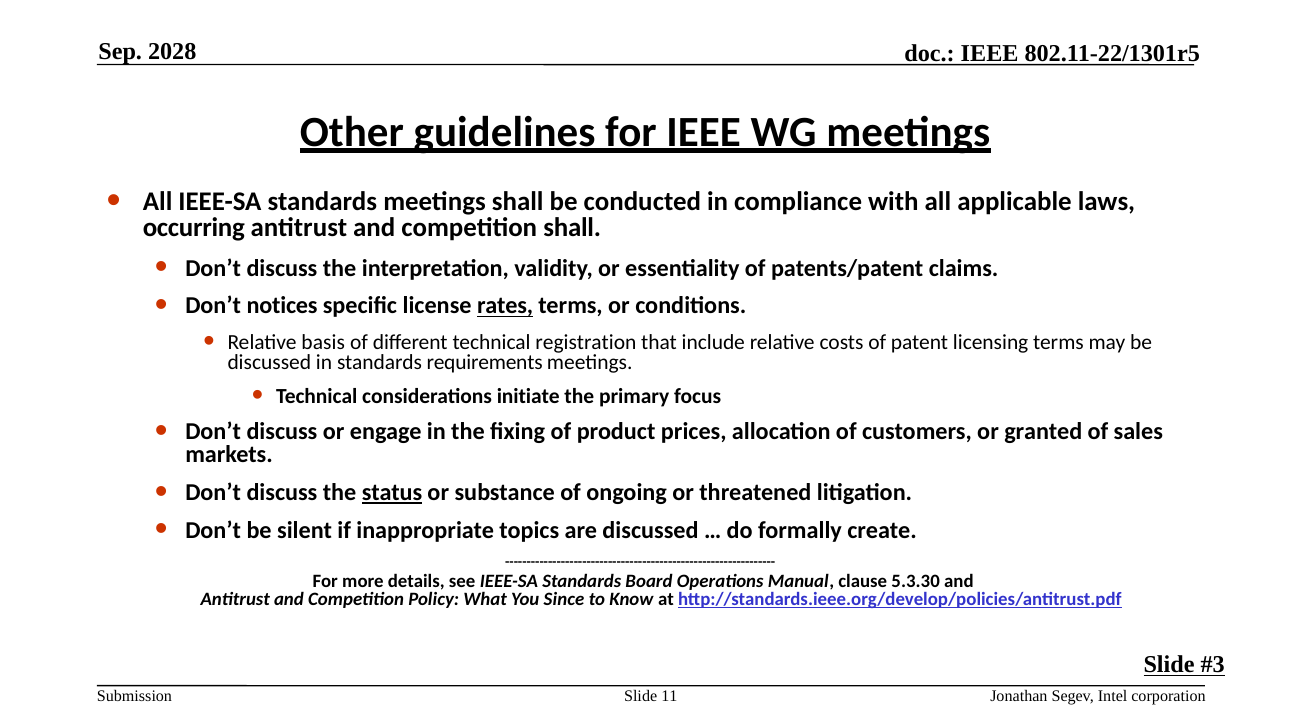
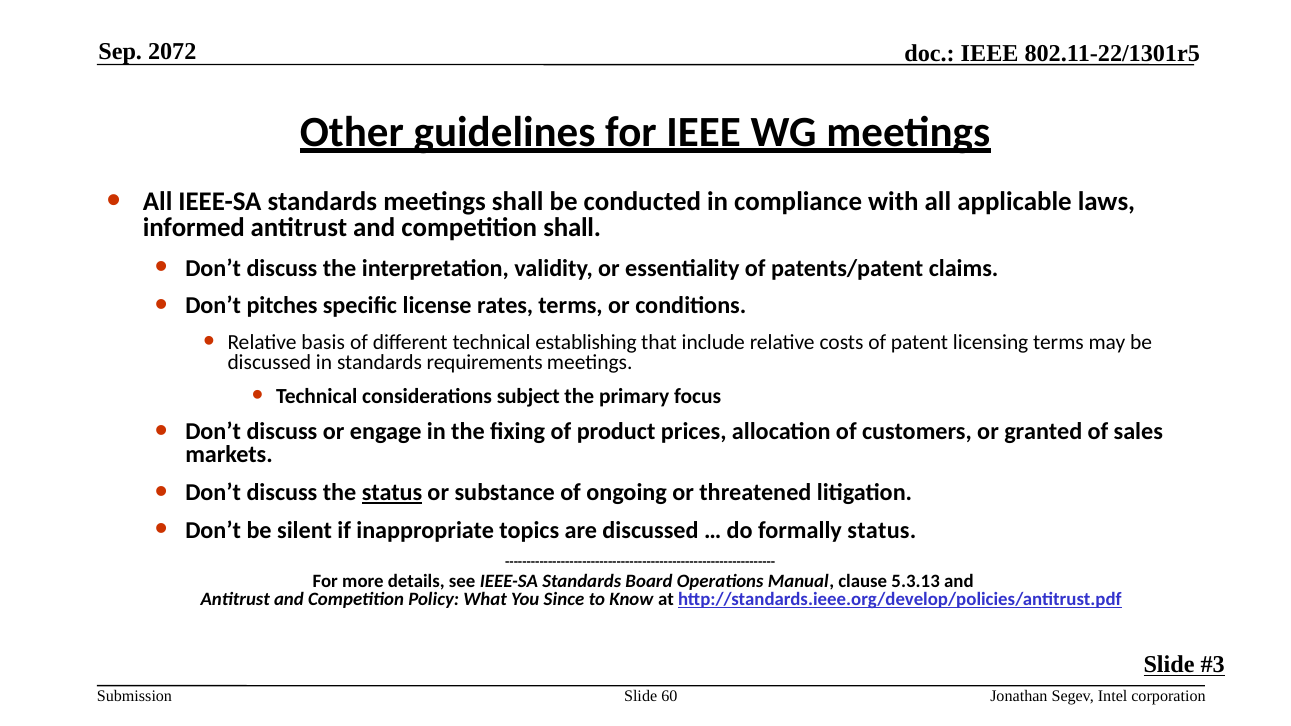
2028: 2028 -> 2072 (172, 51)
occurring: occurring -> informed (194, 228)
notices: notices -> pitches (282, 306)
rates underline: present -> none (505, 306)
registration: registration -> establishing (586, 342)
initiate: initiate -> subject (528, 396)
formally create: create -> status (882, 530)
5.3.30: 5.3.30 -> 5.3.13 (916, 581)
11: 11 -> 60 (669, 696)
